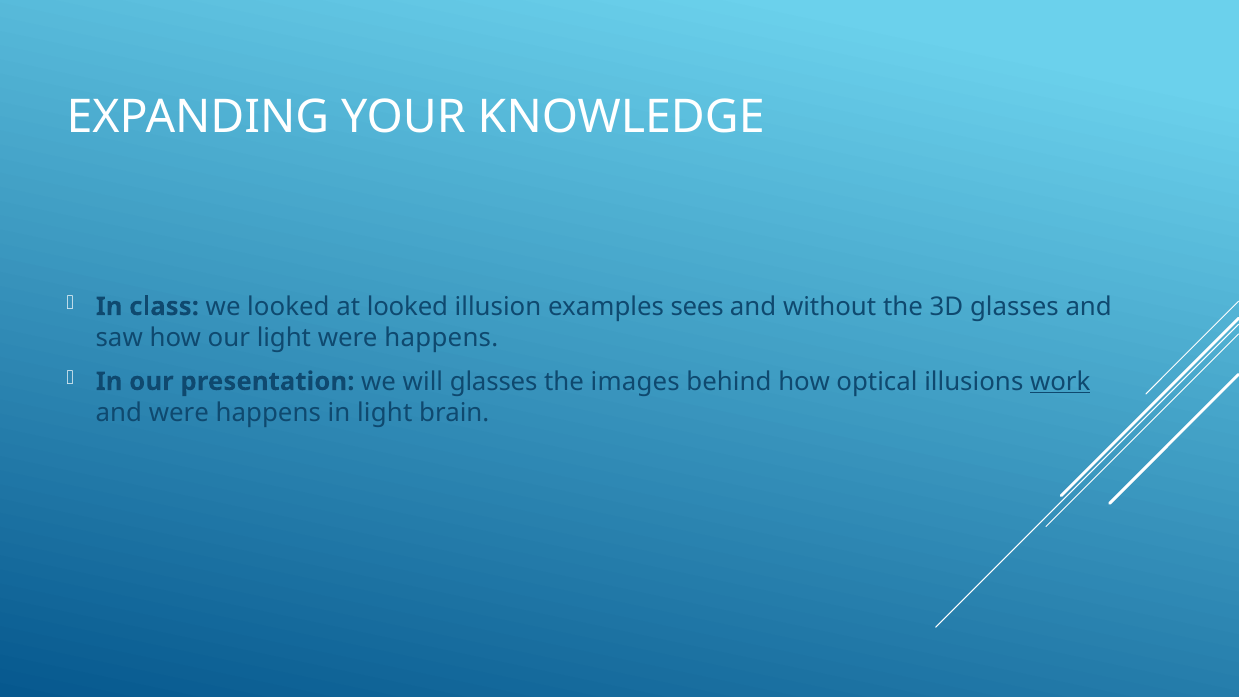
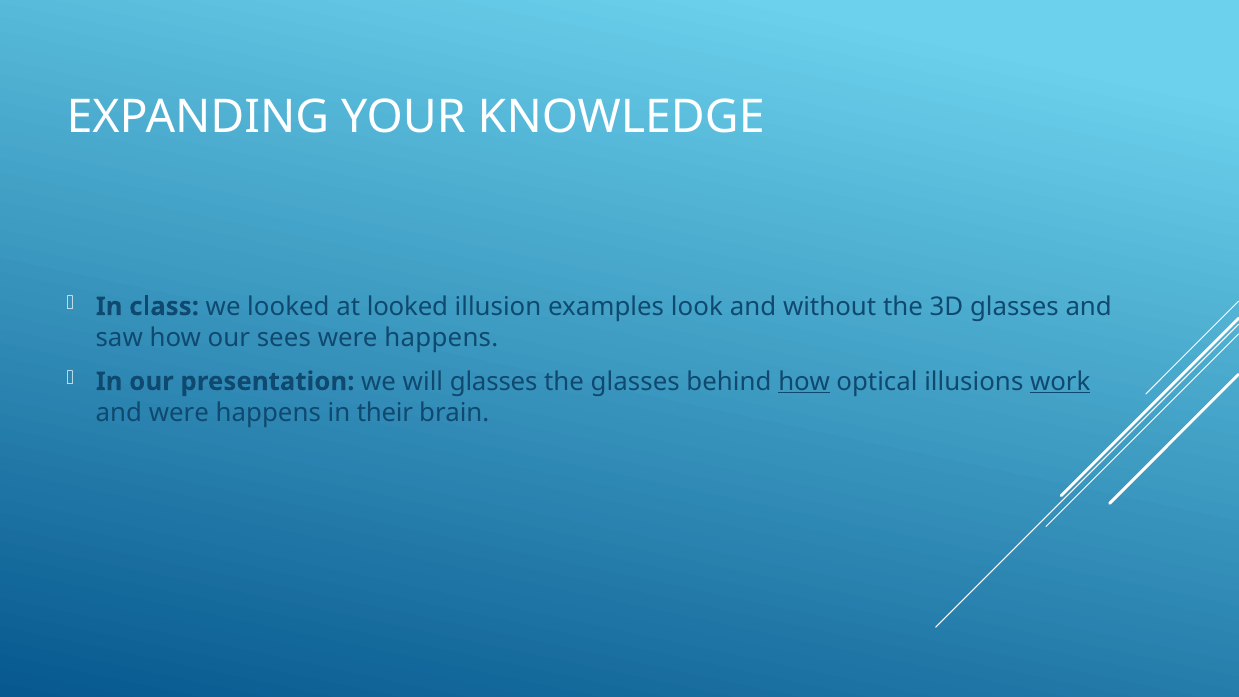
sees: sees -> look (697, 307)
our light: light -> sees (284, 338)
the images: images -> glasses (635, 381)
how underline: none -> present (804, 381)
in light: light -> their (385, 412)
